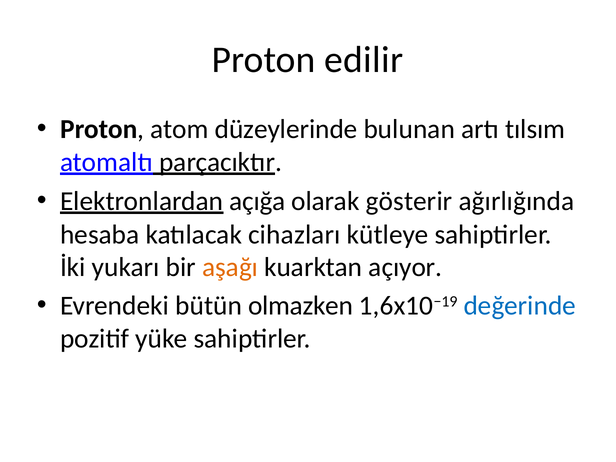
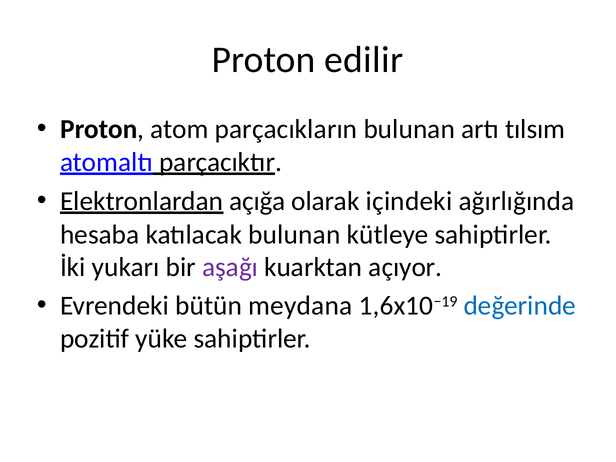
düzeylerinde: düzeylerinde -> parçacıkların (286, 129)
gösterir: gösterir -> içindeki (409, 201)
katılacak cihazları: cihazları -> bulunan (294, 235)
aşağı colour: orange -> purple (230, 267)
olmazken: olmazken -> meydana (300, 306)
